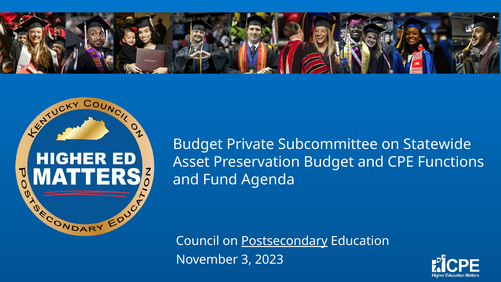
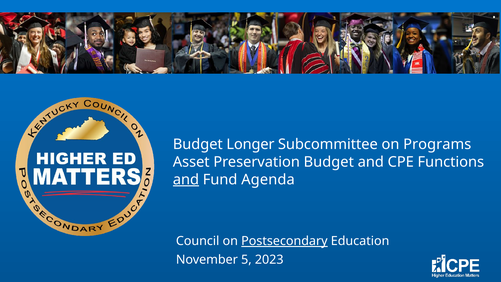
Private: Private -> Longer (250, 144)
Statewide: Statewide -> Programs (437, 144)
and underline: none -> present (186, 179)
3: 3 -> 5 (246, 260)
